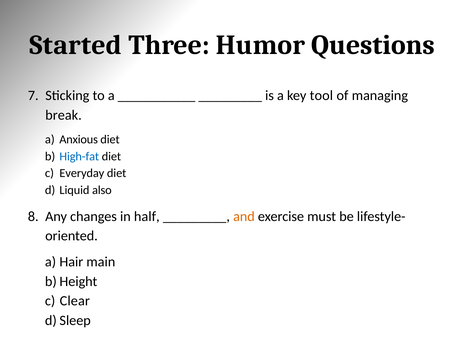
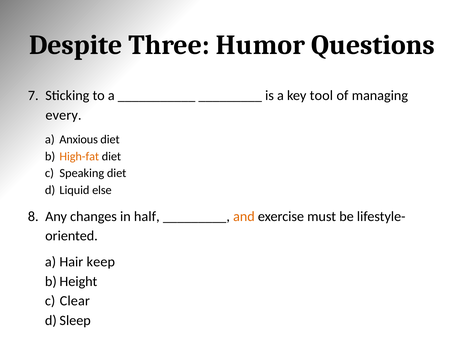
Started: Started -> Despite (76, 45)
break: break -> every (63, 115)
High-fat colour: blue -> orange (79, 156)
Everyday: Everyday -> Speaking (82, 173)
also: also -> else (102, 190)
main: main -> keep (101, 262)
